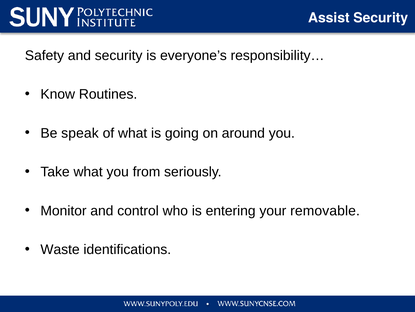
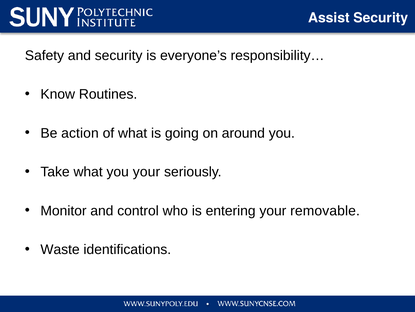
speak: speak -> action (80, 133)
you from: from -> your (146, 172)
